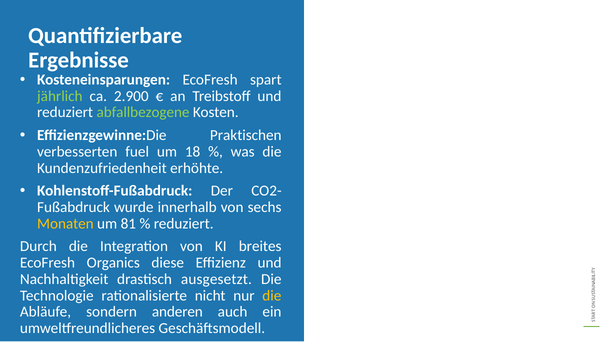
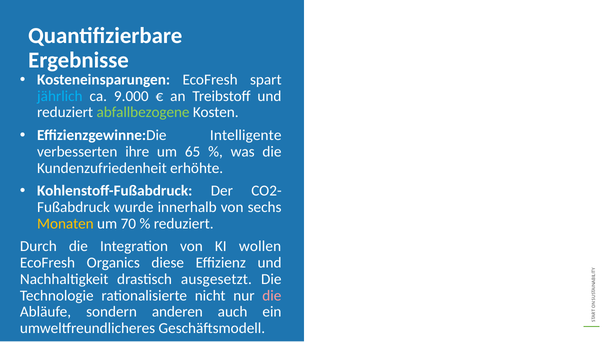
jährlich colour: light green -> light blue (60, 96)
2.900: 2.900 -> 9.000 (131, 96)
Praktischen: Praktischen -> Intelligente (246, 135)
fuel: fuel -> ihre (137, 152)
18: 18 -> 65 (193, 152)
81: 81 -> 70 (128, 224)
breites: breites -> wollen (260, 246)
die colour: yellow -> pink (272, 296)
